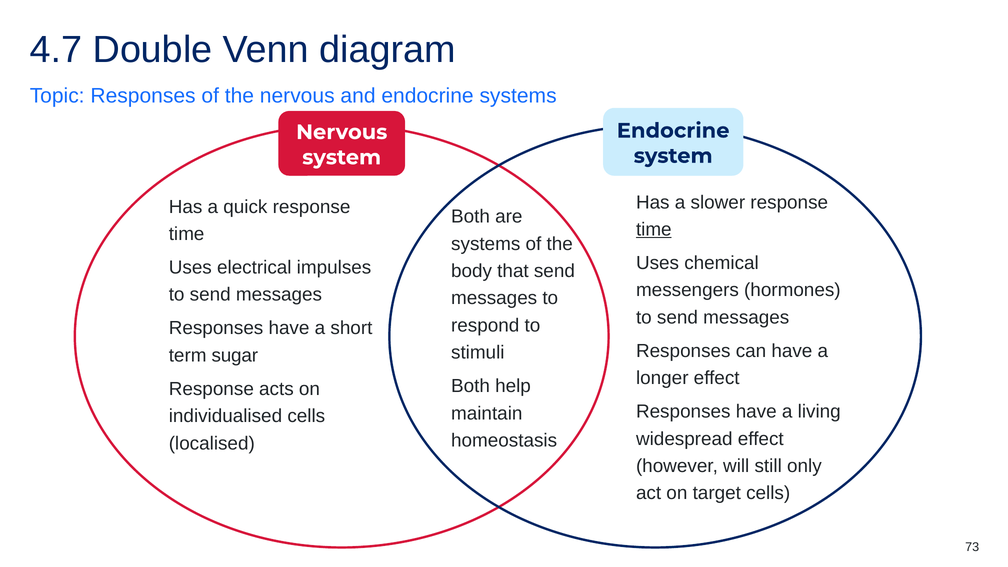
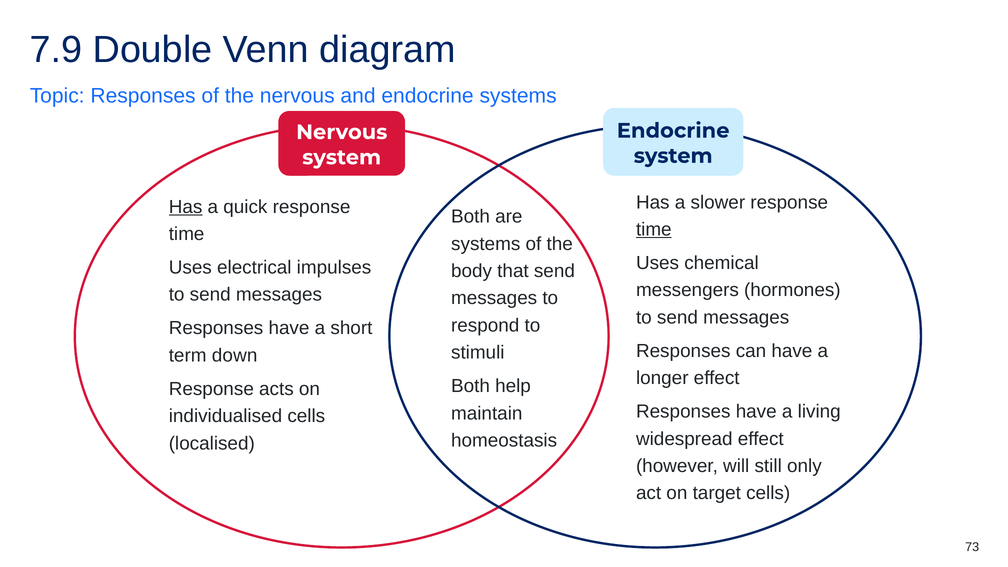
4.7: 4.7 -> 7.9 (56, 50)
Has underline: none -> present (186, 207)
sugar: sugar -> down (235, 355)
